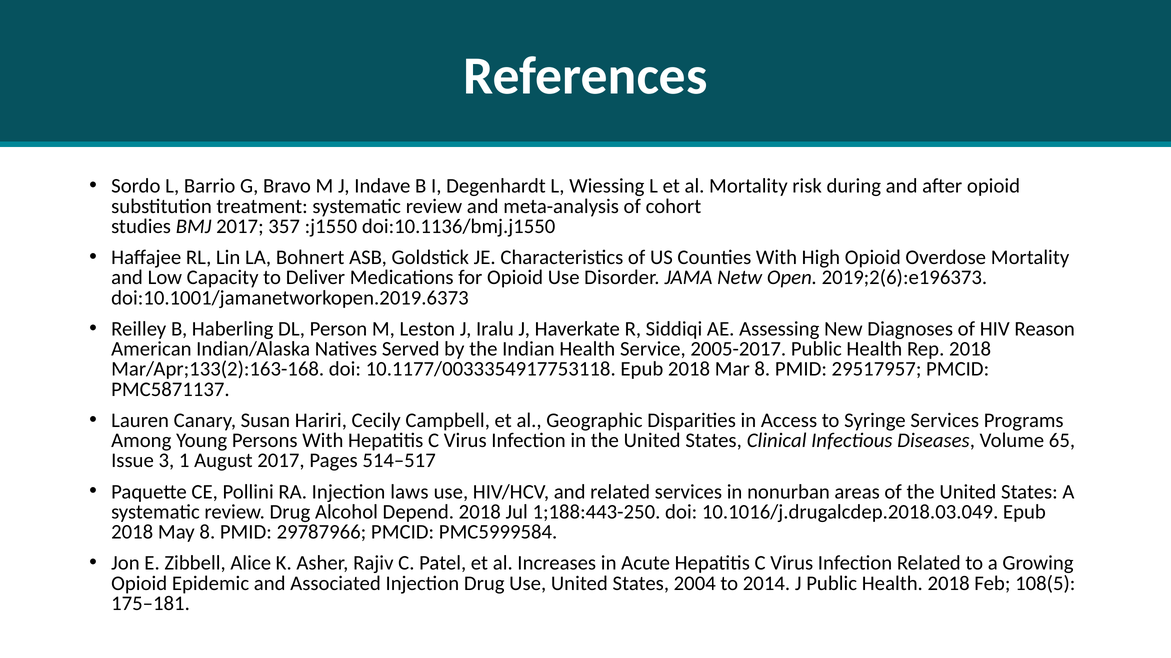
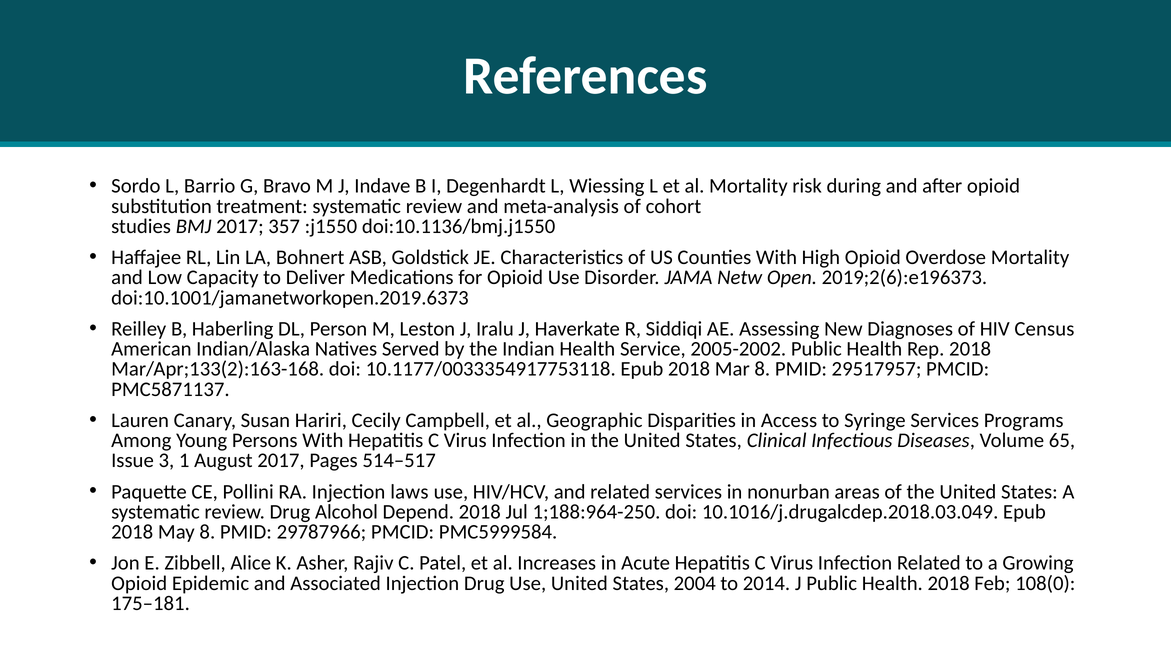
Reason: Reason -> Census (1044, 329)
2005-2017: 2005-2017 -> 2005-2002 (738, 349)
1;188:443-250: 1;188:443-250 -> 1;188:964-250 (596, 512)
108(5: 108(5 -> 108(0 (1045, 584)
